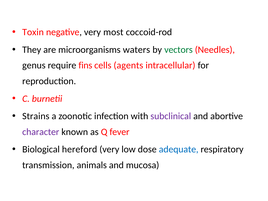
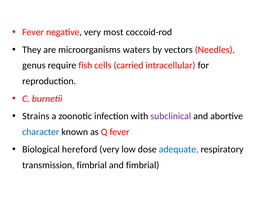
Toxin: Toxin -> Fever (33, 32)
vectors colour: green -> black (178, 50)
fins: fins -> fish (85, 65)
agents: agents -> carried (128, 65)
character colour: purple -> blue (41, 132)
transmission animals: animals -> fimbrial (92, 165)
and mucosa: mucosa -> fimbrial (143, 165)
